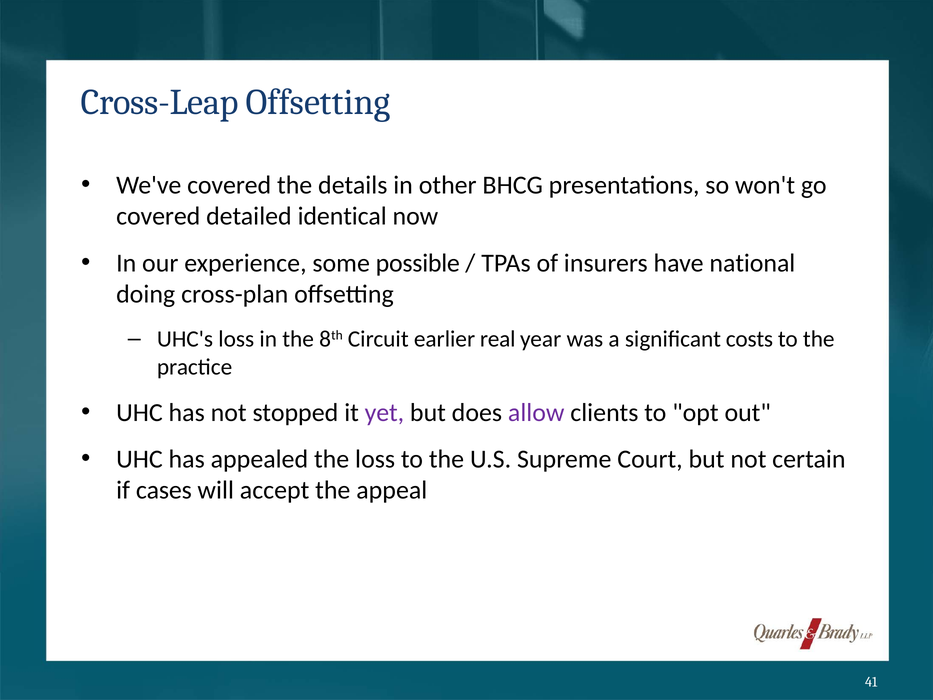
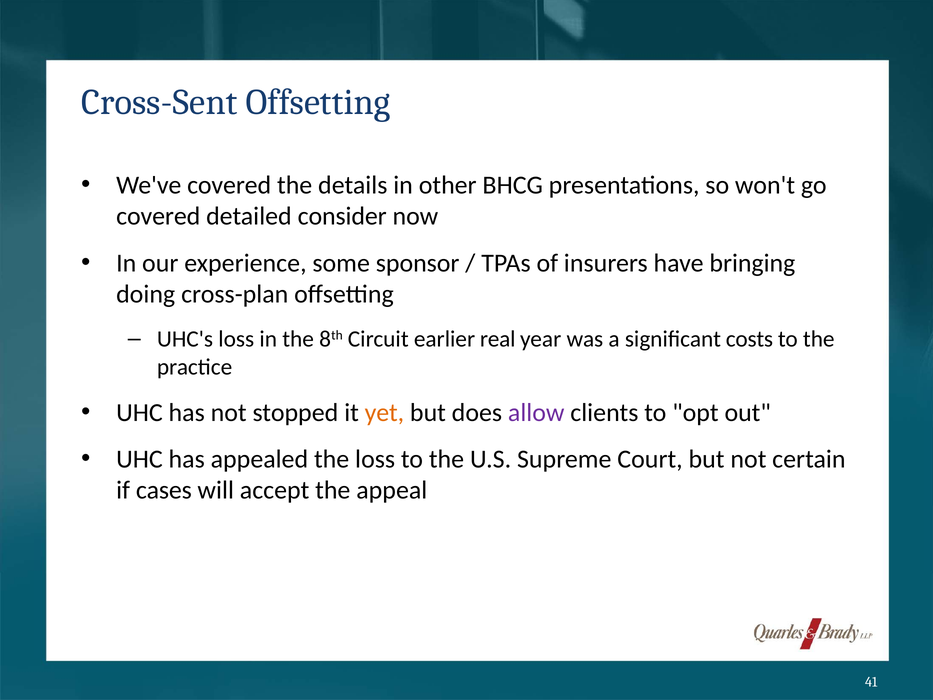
Cross-Leap: Cross-Leap -> Cross-Sent (159, 102)
identical: identical -> consider (342, 216)
possible: possible -> sponsor (418, 263)
national: national -> bringing (752, 263)
yet colour: purple -> orange (384, 412)
